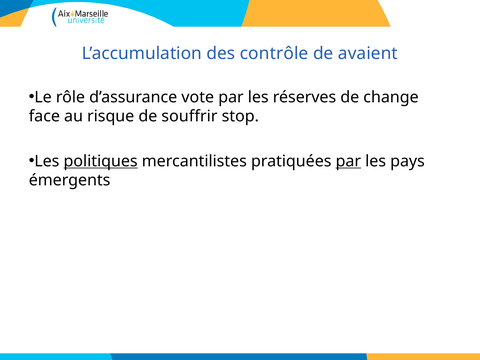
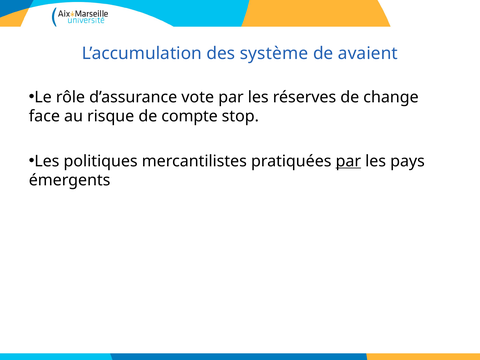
contrôle: contrôle -> système (274, 53)
souffrir: souffrir -> compte (190, 116)
politiques underline: present -> none (101, 161)
